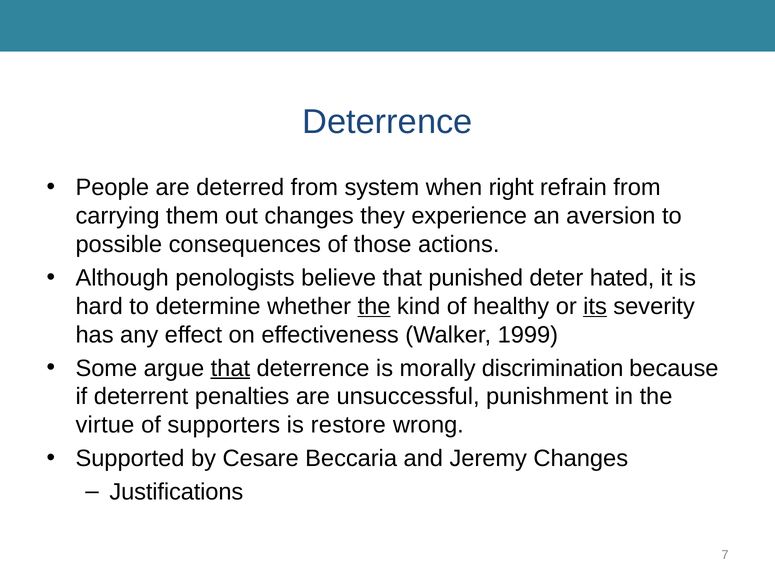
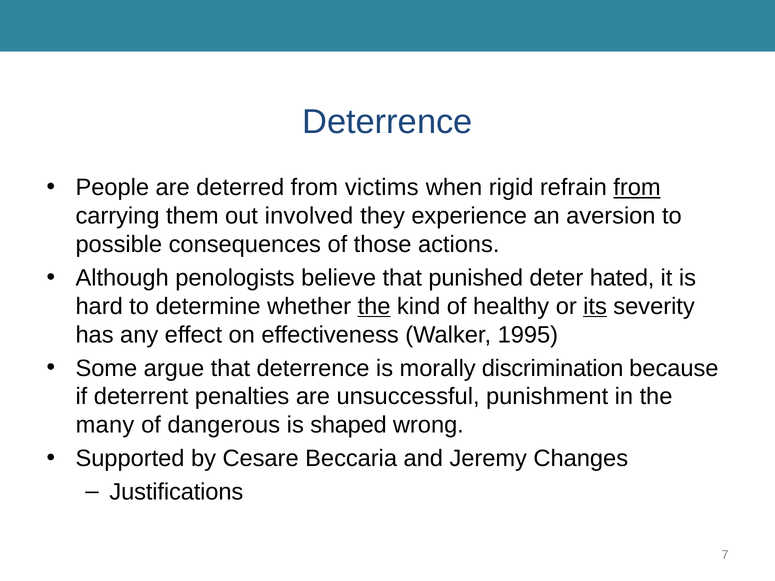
system: system -> victims (382, 188)
right: right -> rigid (511, 188)
from underline: none -> present (637, 188)
out changes: changes -> involved (309, 216)
1999: 1999 -> 1995 (528, 335)
that underline: present -> none (230, 368)
virtue: virtue -> many (105, 425)
supporters: supporters -> dangerous (224, 425)
restore: restore -> shaped (349, 425)
